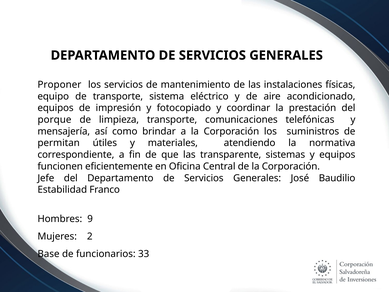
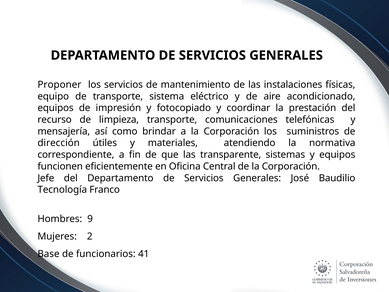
porque: porque -> recurso (55, 120)
permitan: permitan -> dirección (59, 143)
Estabilidad: Estabilidad -> Tecnología (62, 190)
33: 33 -> 41 (144, 254)
